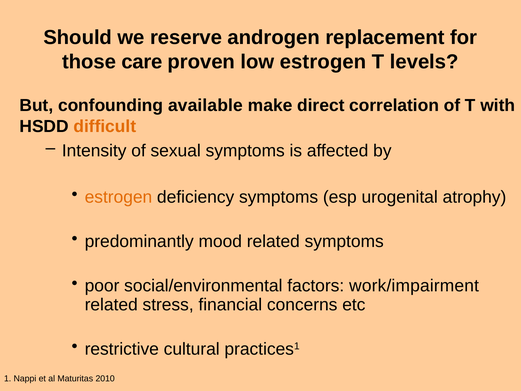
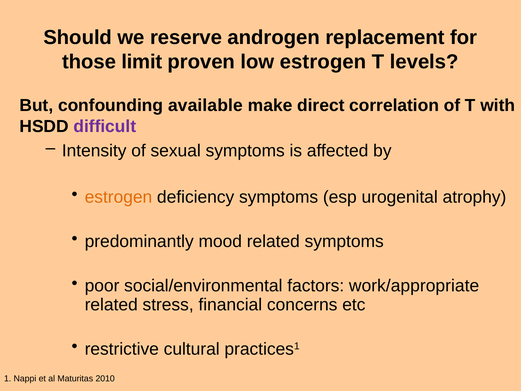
care: care -> limit (142, 62)
difficult colour: orange -> purple (105, 126)
work/impairment: work/impairment -> work/appropriate (414, 286)
